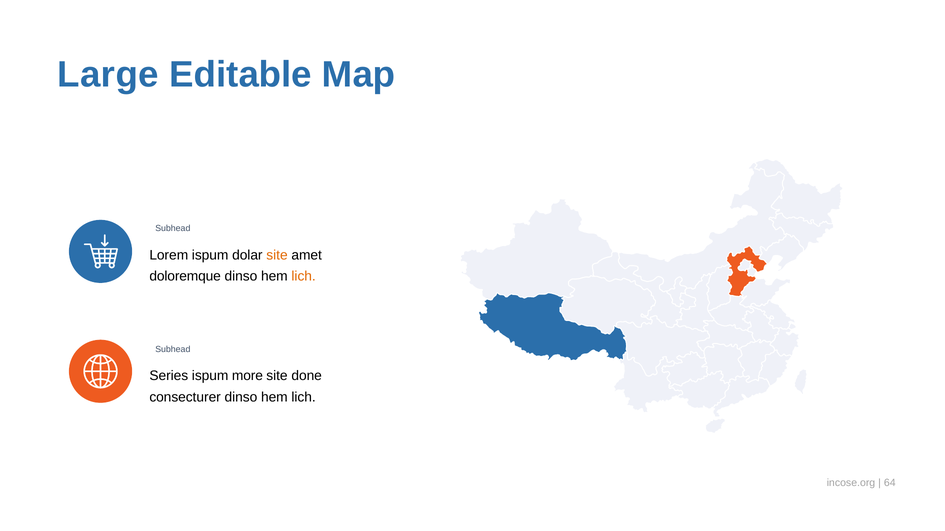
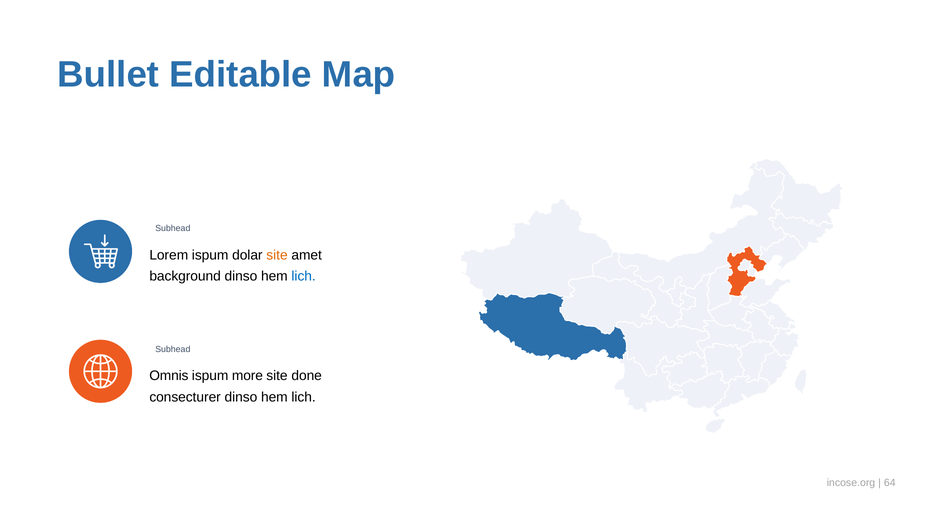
Large: Large -> Bullet (108, 75)
doloremque: doloremque -> background (185, 277)
lich colour: orange -> blue (304, 277)
Series: Series -> Omnis (169, 376)
